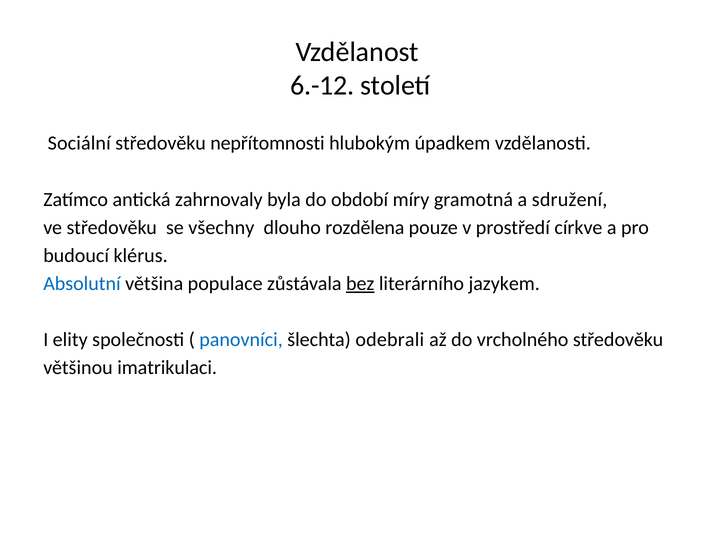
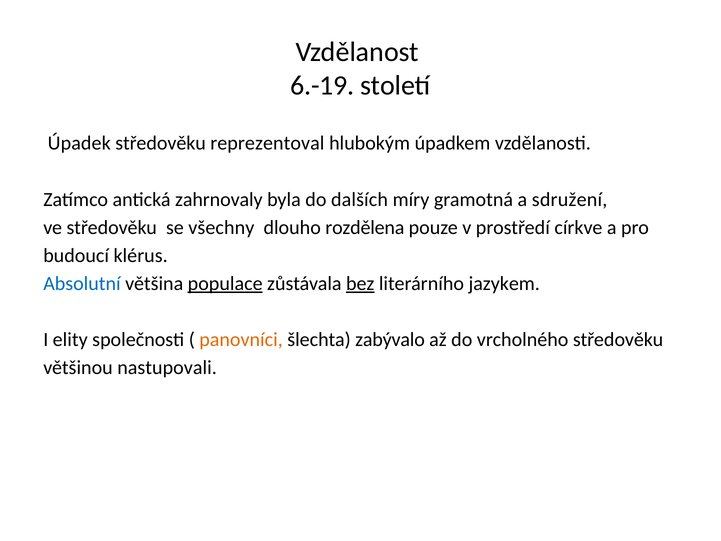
6.-12: 6.-12 -> 6.-19 (322, 85)
Sociální: Sociální -> Úpadek (79, 143)
nepřítomnosti: nepřítomnosti -> reprezentoval (267, 143)
období: období -> dalších (359, 199)
populace underline: none -> present (225, 283)
panovníci colour: blue -> orange (241, 340)
odebrali: odebrali -> zabývalo (390, 340)
imatrikulaci: imatrikulaci -> nastupovali (167, 368)
